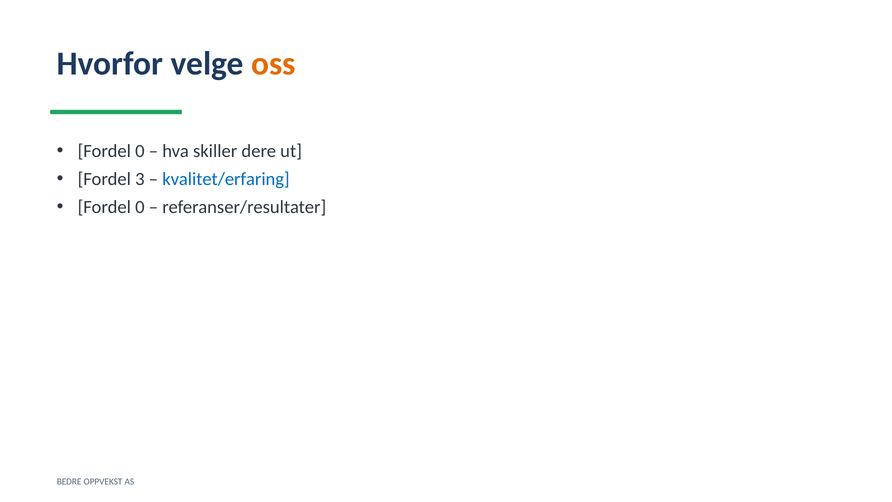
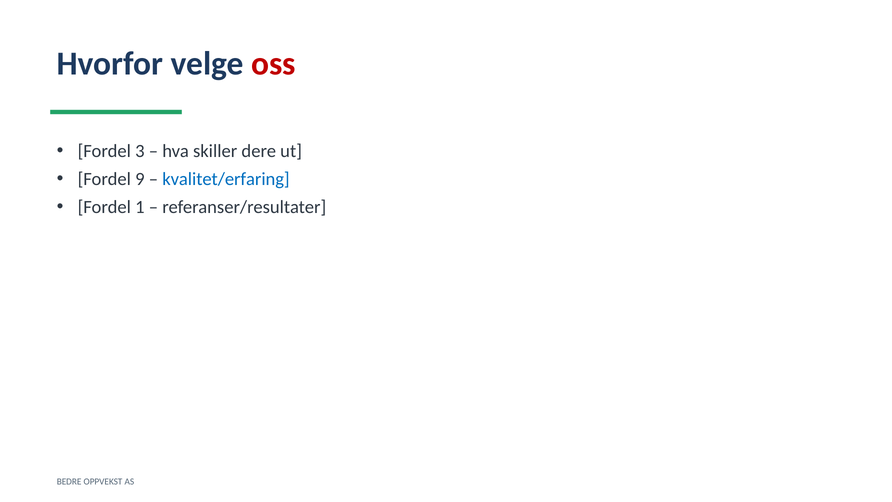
oss colour: orange -> red (273, 64)
0: 0 -> 3 (140, 151)
3: 3 -> 9 (140, 179)
0: 0 -> 1 (140, 207)
